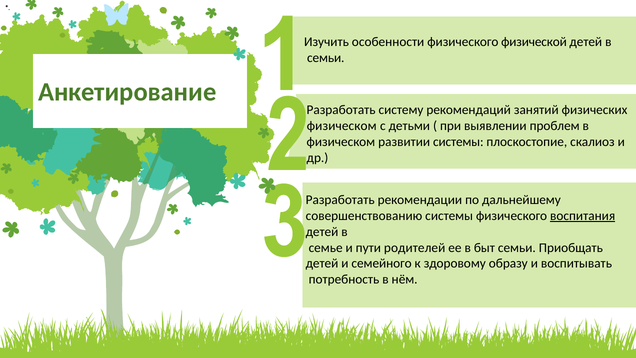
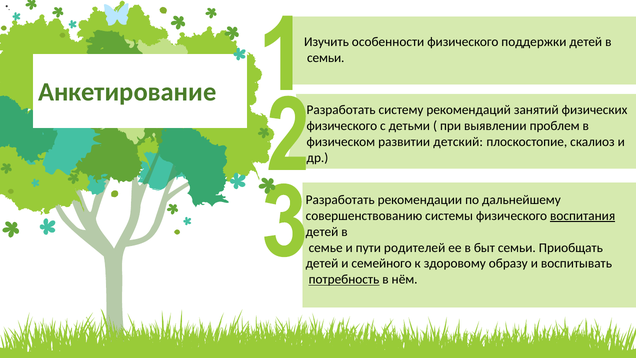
физической: физической -> поддержки (534, 42)
физическом: физическом -> физического (342, 126)
развитии системы: системы -> детский (458, 142)
потребность underline: none -> present (344, 279)
